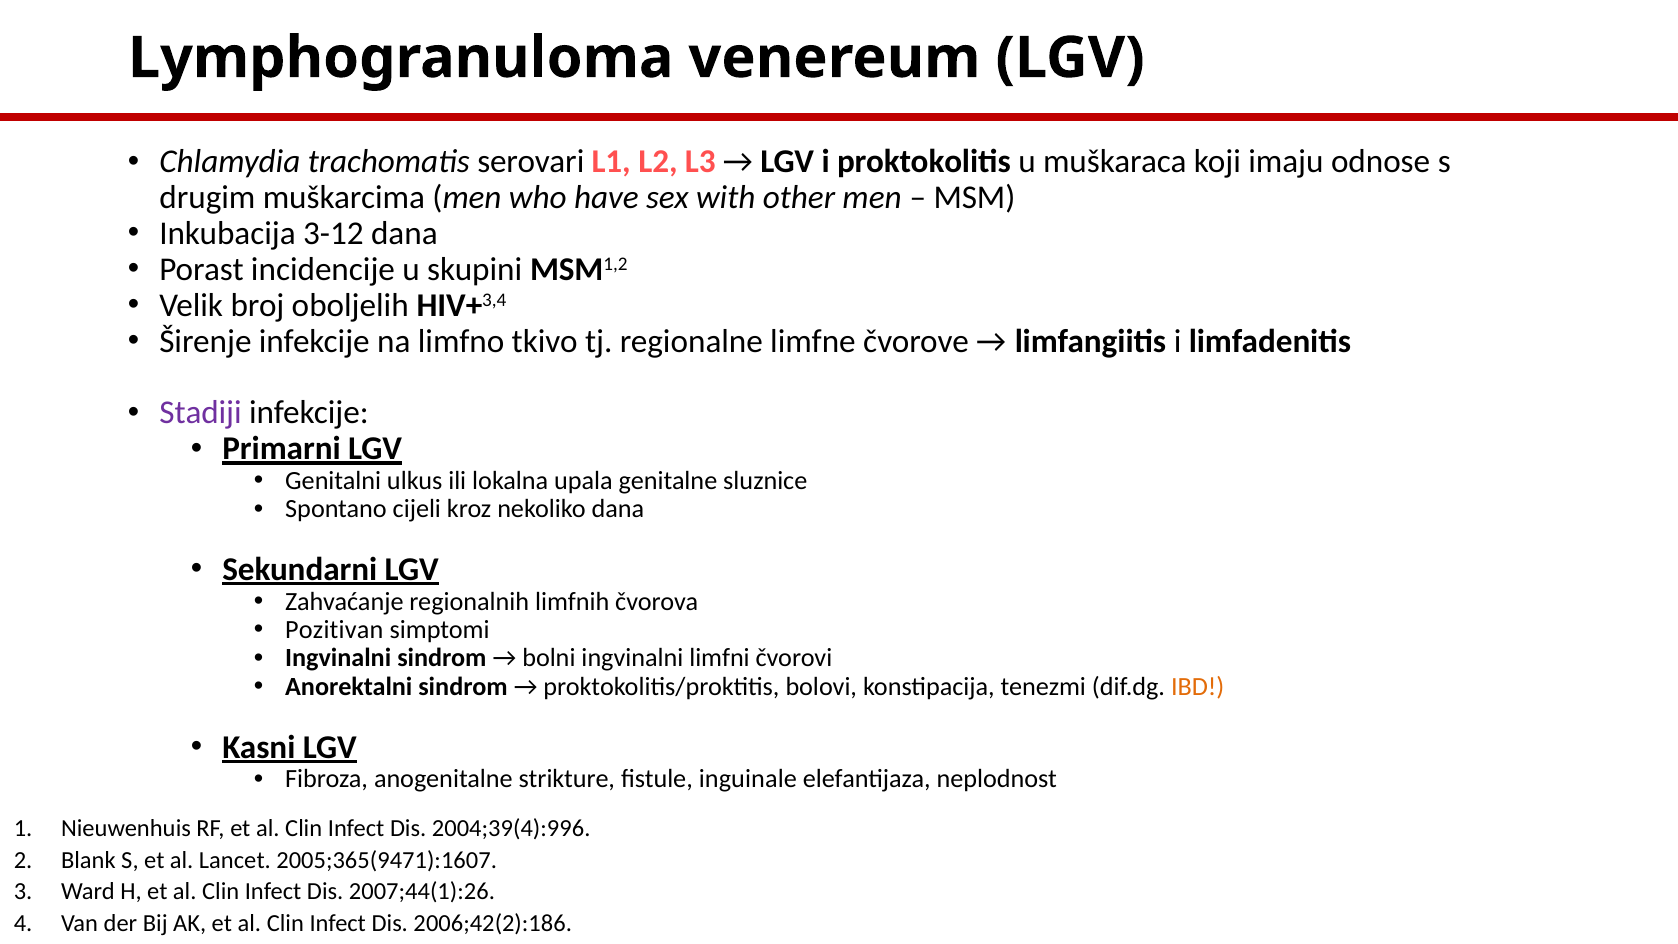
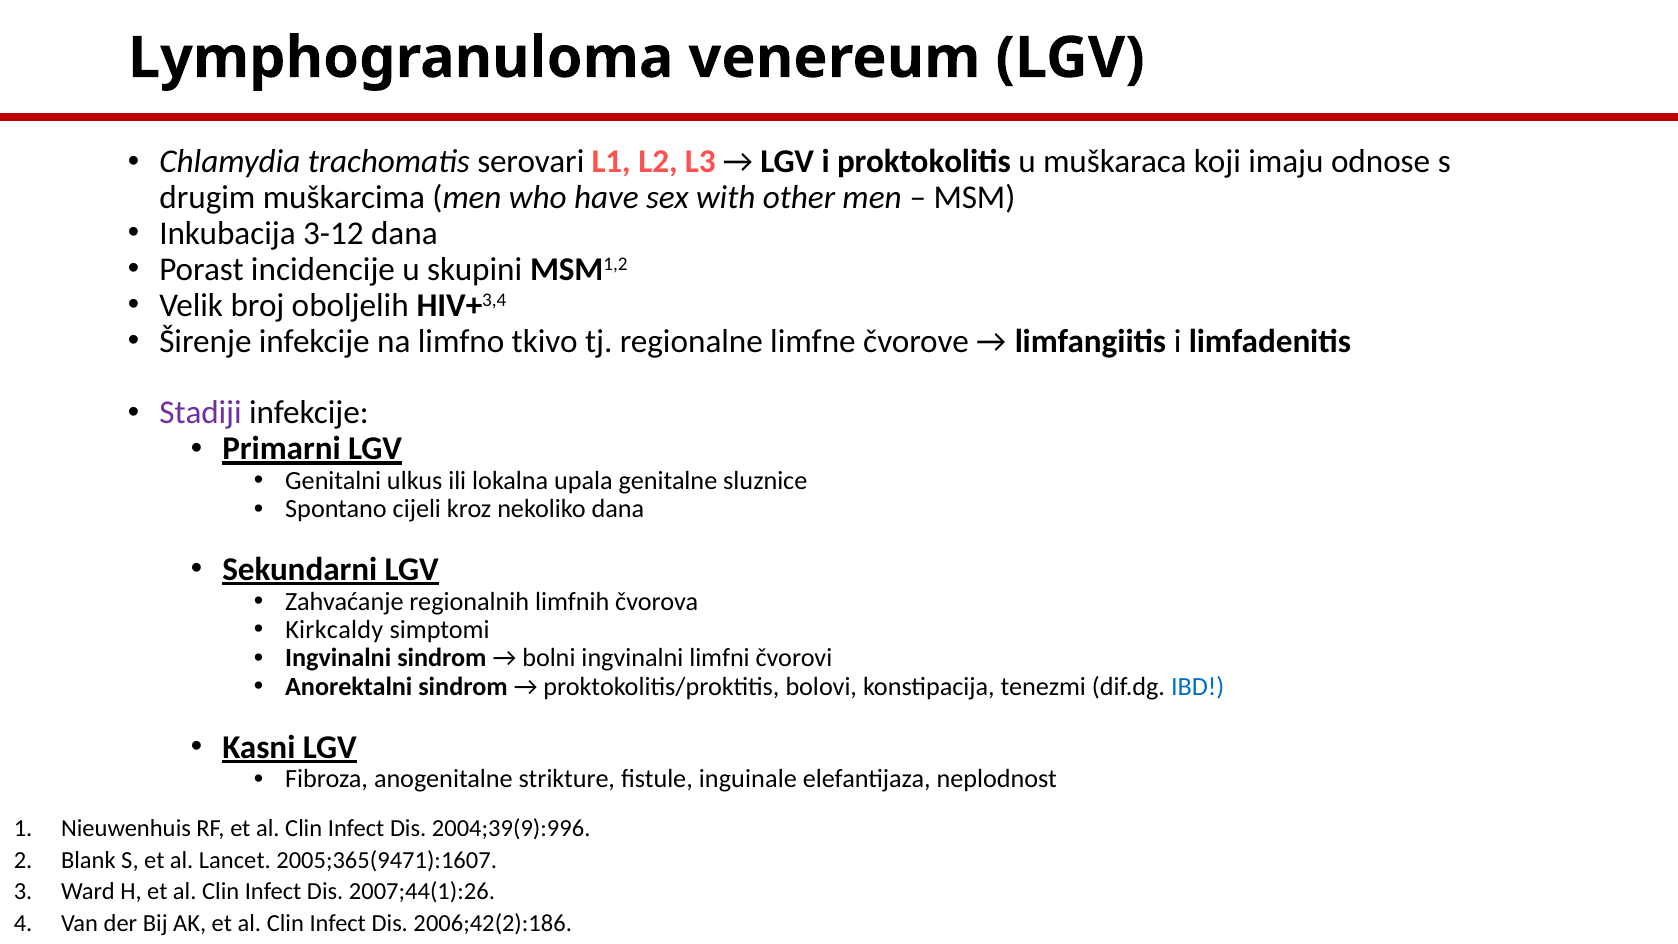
Pozitivan: Pozitivan -> Kirkcaldy (334, 630)
IBD colour: orange -> blue (1198, 687)
2004;39(4):996: 2004;39(4):996 -> 2004;39(9):996 (511, 829)
